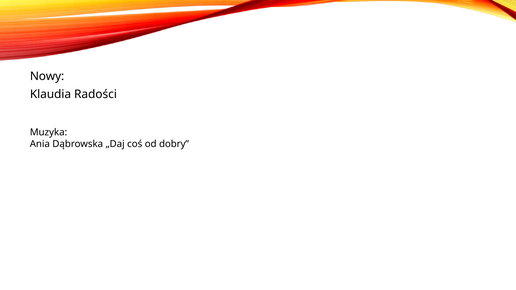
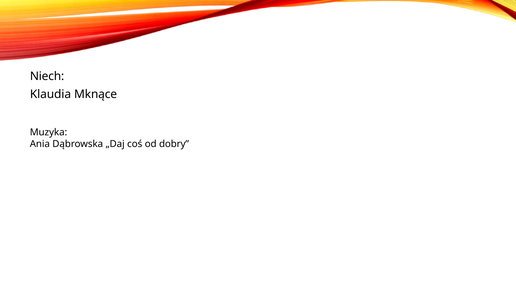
Nowy: Nowy -> Niech (47, 76)
Radości: Radości -> Mknące (96, 94)
